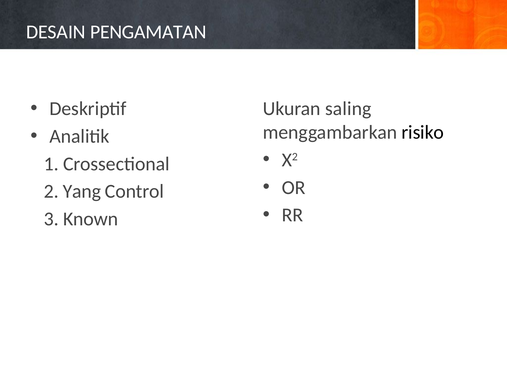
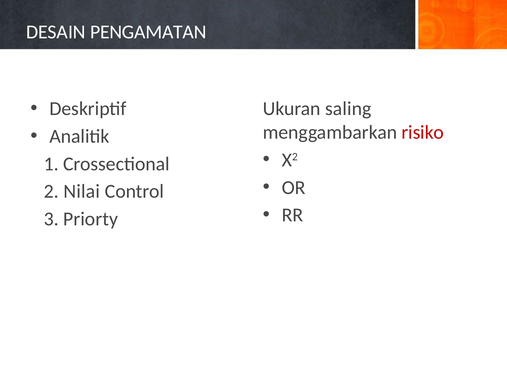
risiko colour: black -> red (423, 132)
Yang: Yang -> Nilai (82, 192)
Known: Known -> Priorty (91, 219)
